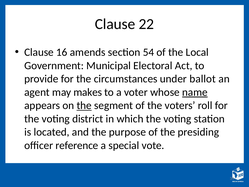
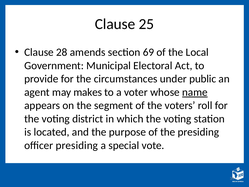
22: 22 -> 25 (146, 24)
16: 16 -> 28 (62, 52)
54: 54 -> 69 (148, 52)
ballot: ballot -> public (203, 79)
the underline: present -> none (84, 105)
officer reference: reference -> presiding (77, 145)
